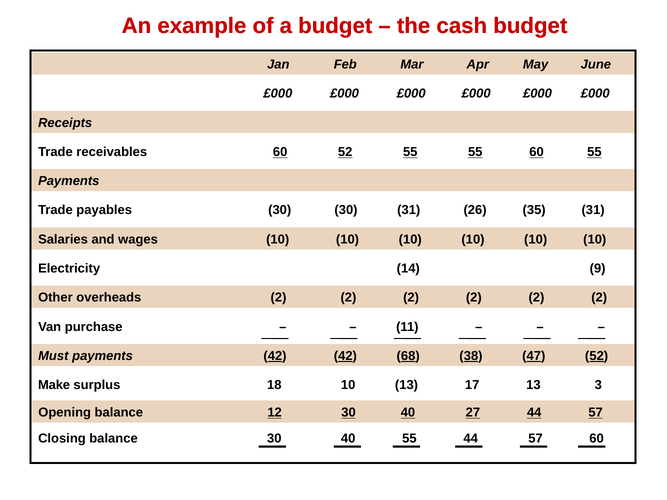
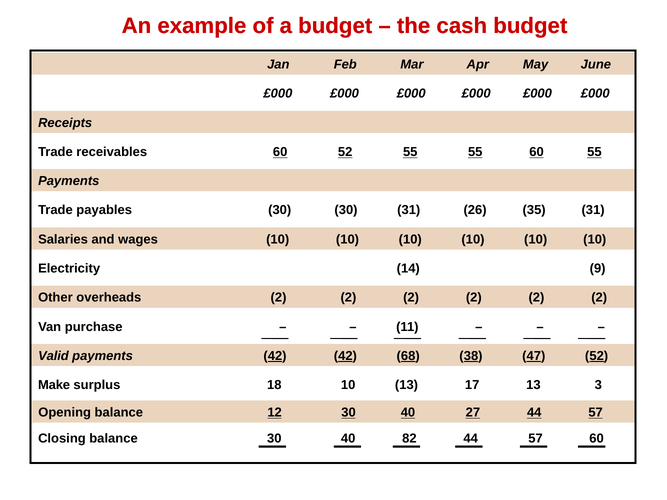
Must: Must -> Valid (53, 356)
40 55: 55 -> 82 (409, 439)
